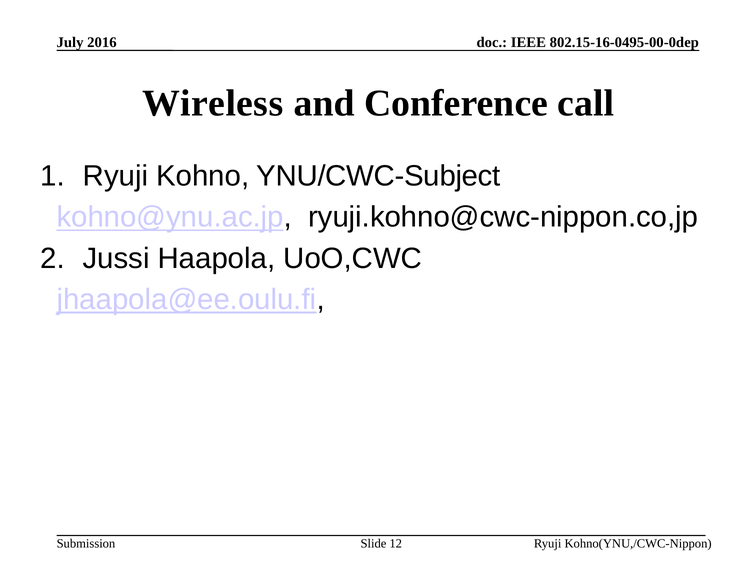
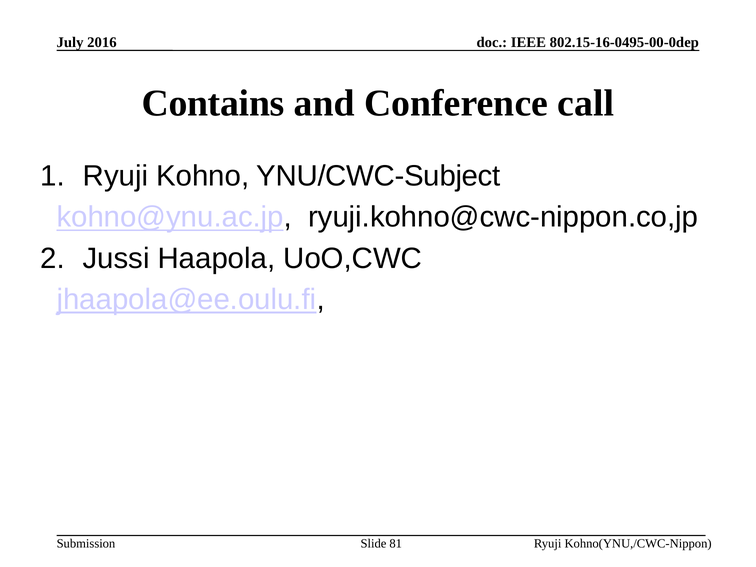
Wireless: Wireless -> Contains (213, 103)
12: 12 -> 81 (396, 544)
